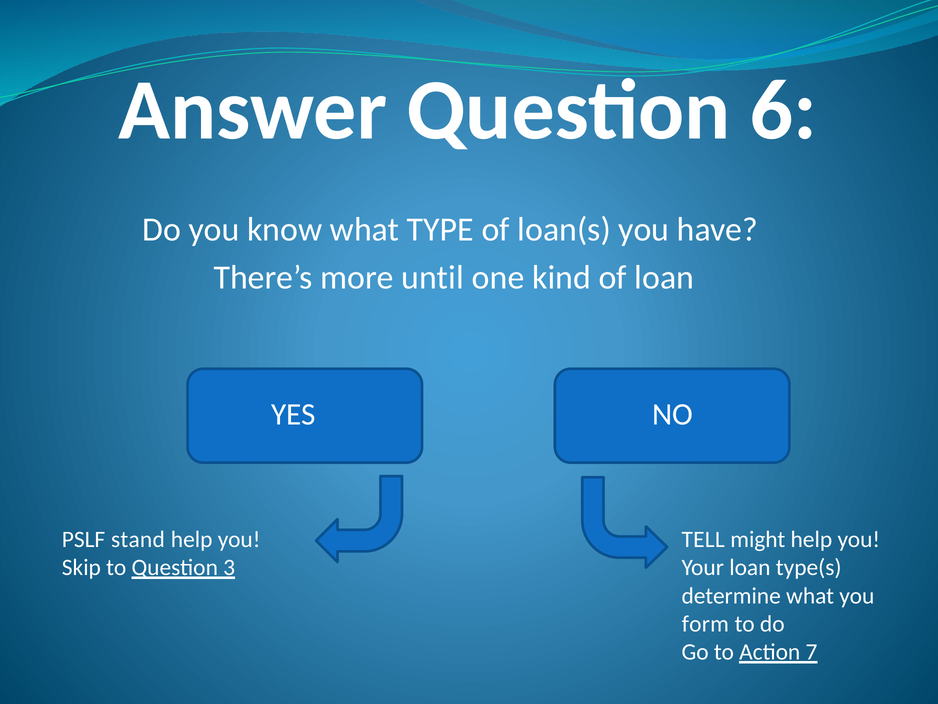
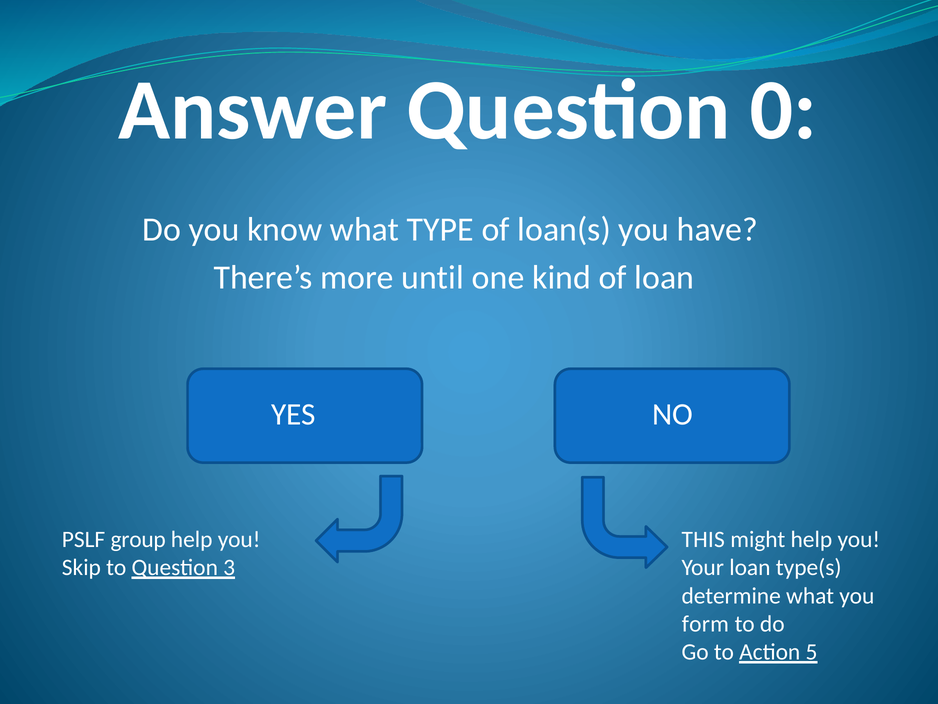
6: 6 -> 0 (784, 110)
stand: stand -> group (138, 539)
TELL: TELL -> THIS (703, 539)
7: 7 -> 5 (812, 652)
